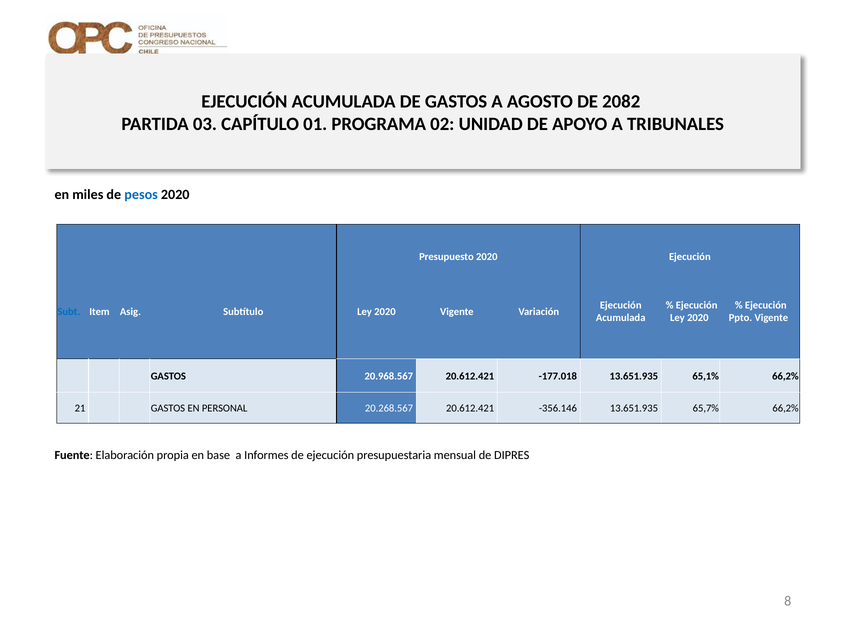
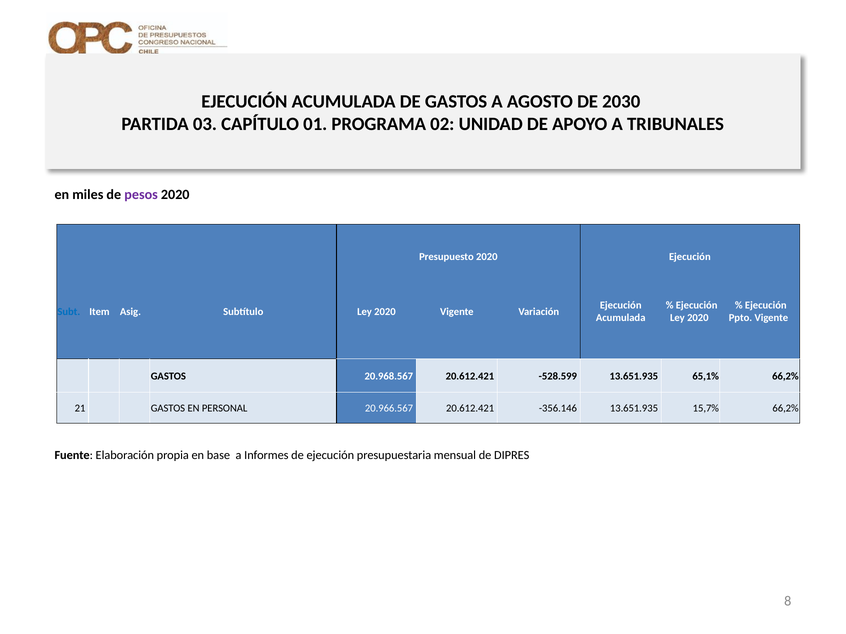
2082: 2082 -> 2030 (621, 101)
pesos colour: blue -> purple (141, 195)
-177.018: -177.018 -> -528.599 (558, 376)
20.268.567: 20.268.567 -> 20.966.567 (389, 409)
65,7%: 65,7% -> 15,7% (706, 409)
